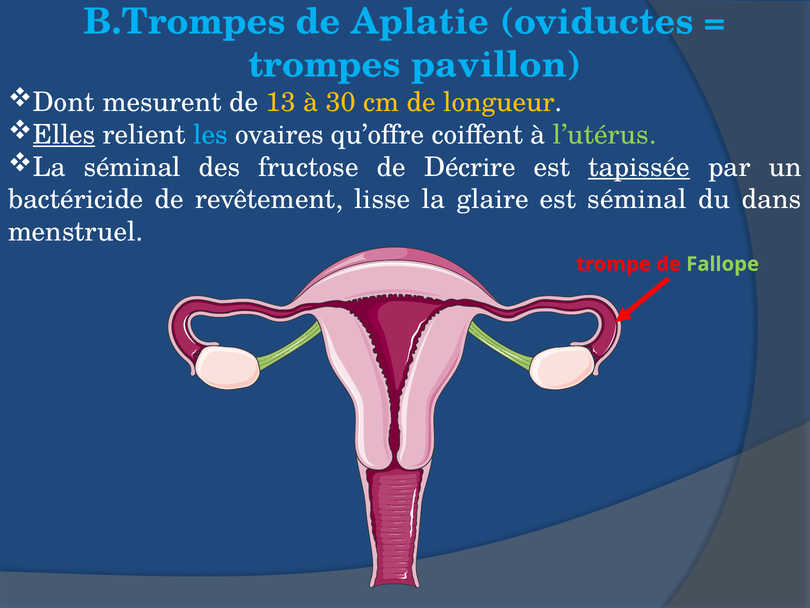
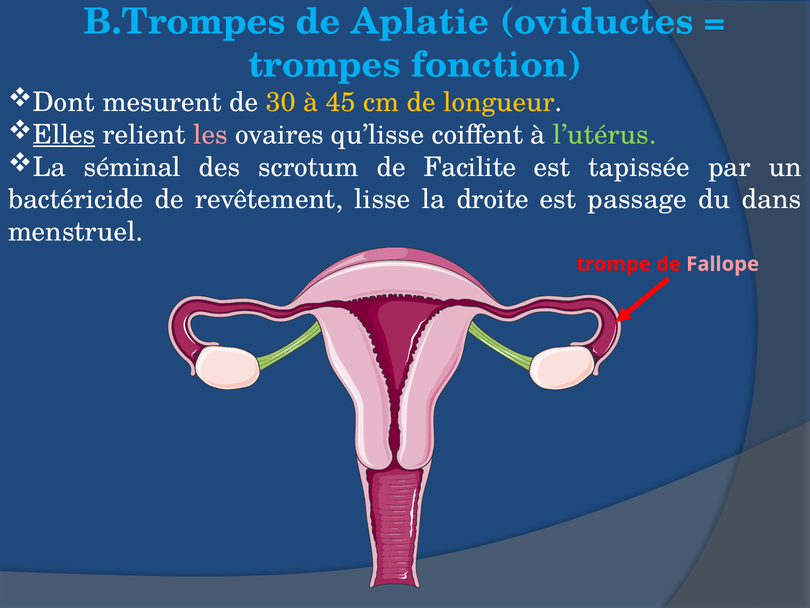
pavillon: pavillon -> fonction (496, 65)
13: 13 -> 30 (281, 102)
30: 30 -> 45 (341, 102)
les colour: light blue -> pink (210, 135)
qu’offre: qu’offre -> qu’lisse (377, 135)
fructose: fructose -> scrotum (308, 167)
Décrire: Décrire -> Facilite (470, 167)
tapissée underline: present -> none (639, 167)
glaire: glaire -> droite (493, 199)
est séminal: séminal -> passage (637, 199)
Fallope colour: light green -> pink (723, 264)
